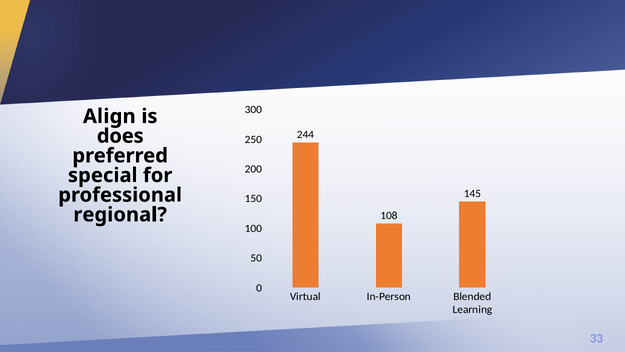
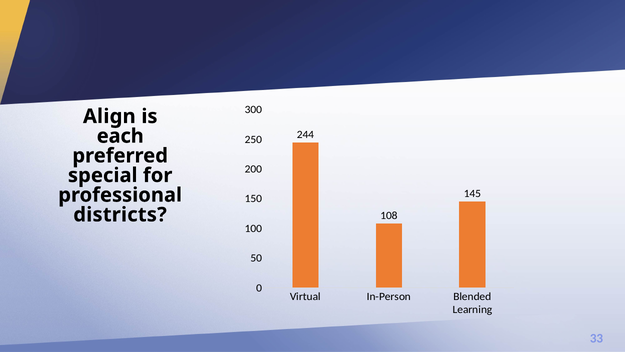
does: does -> each (120, 136)
regional: regional -> districts (120, 214)
